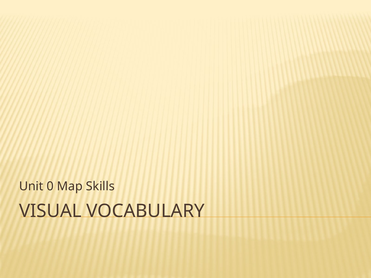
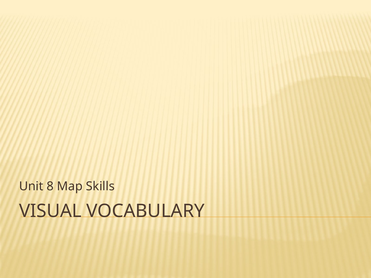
0: 0 -> 8 (50, 186)
